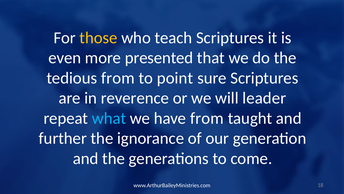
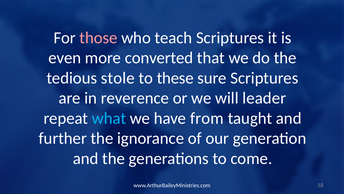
those colour: yellow -> pink (98, 38)
presented: presented -> converted (159, 58)
tedious from: from -> stole (118, 78)
point: point -> these (175, 78)
